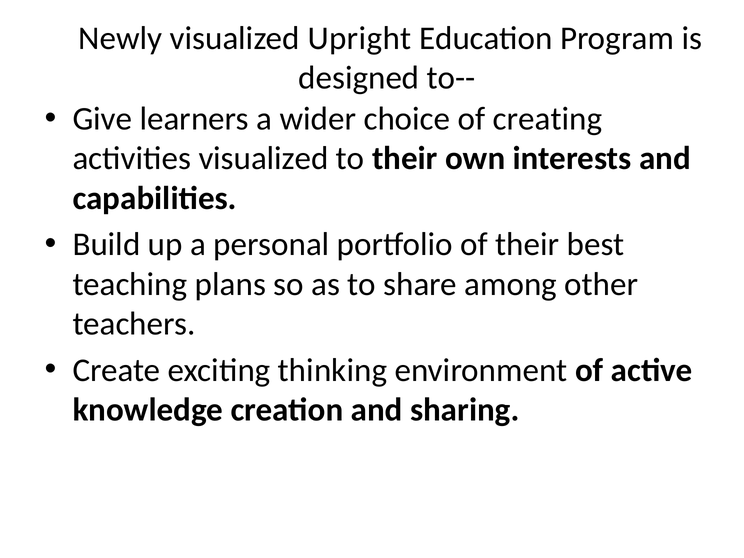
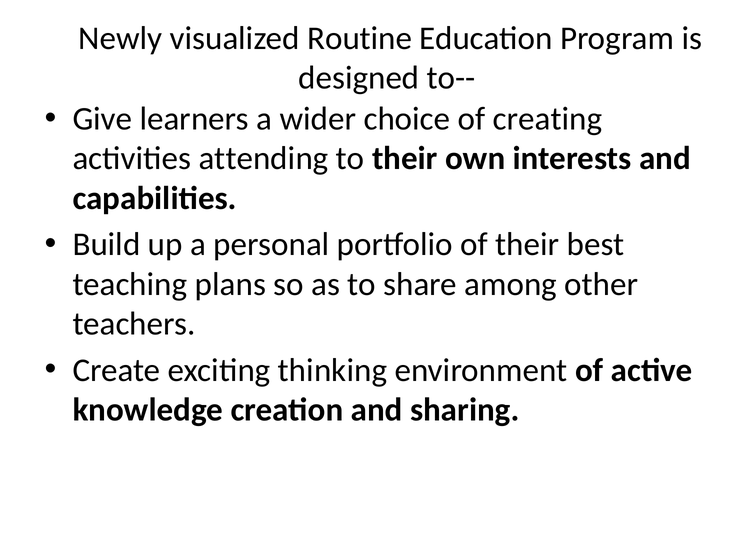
Upright: Upright -> Routine (360, 38)
activities visualized: visualized -> attending (264, 159)
